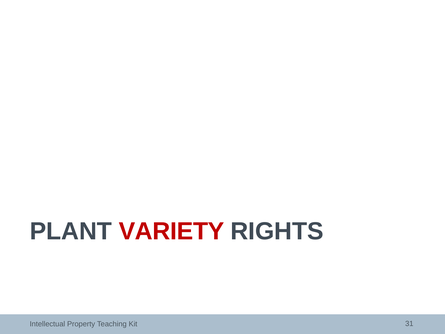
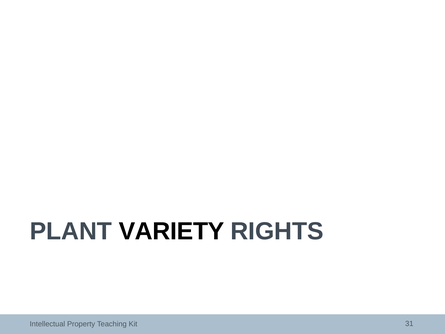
VARIETY colour: red -> black (172, 231)
